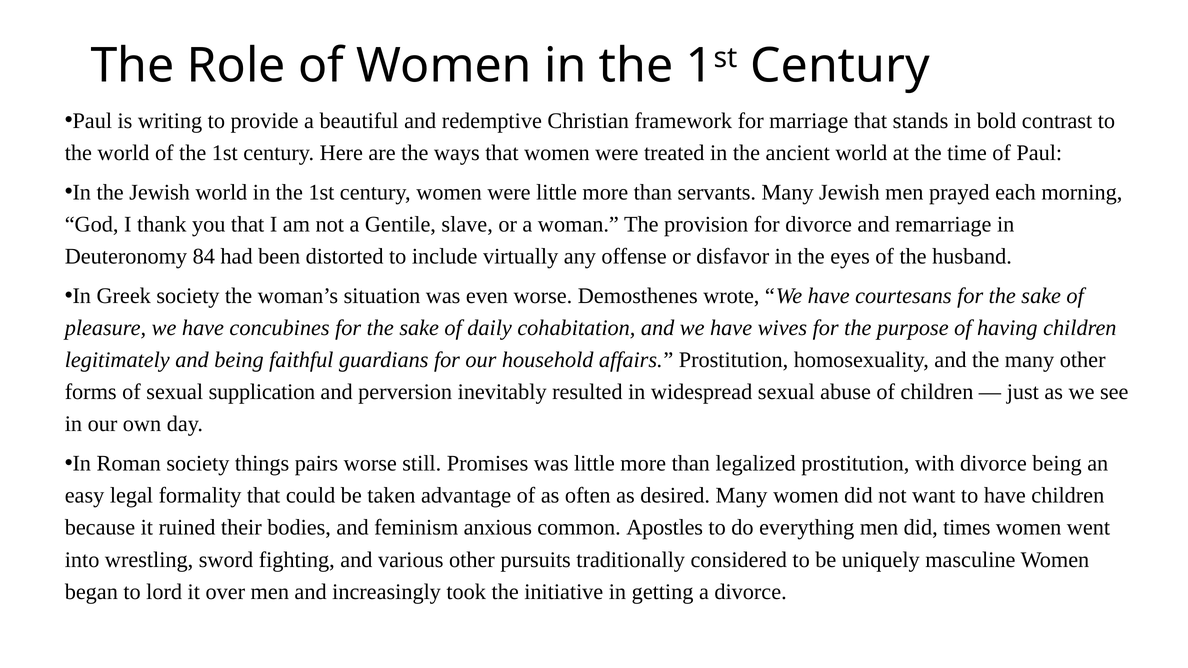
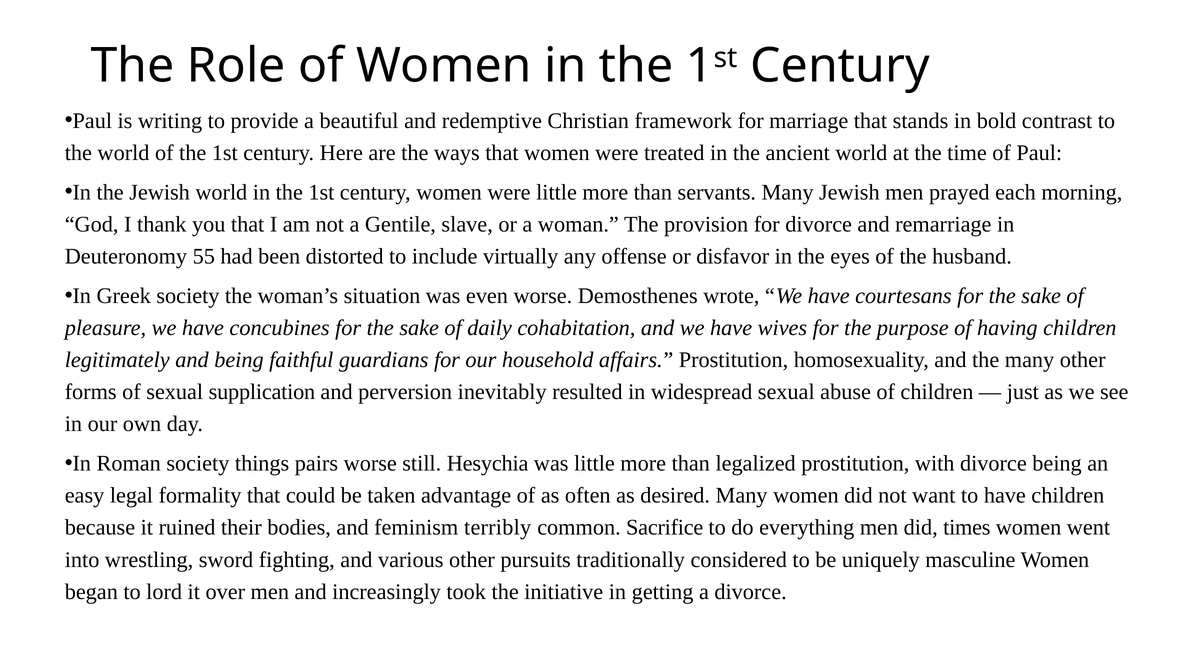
84: 84 -> 55 (204, 256)
Promises: Promises -> Hesychia (488, 464)
anxious: anxious -> terribly (498, 528)
Apostles: Apostles -> Sacrifice (665, 528)
